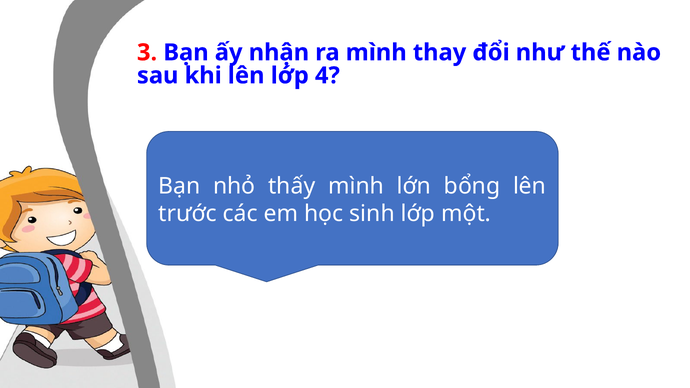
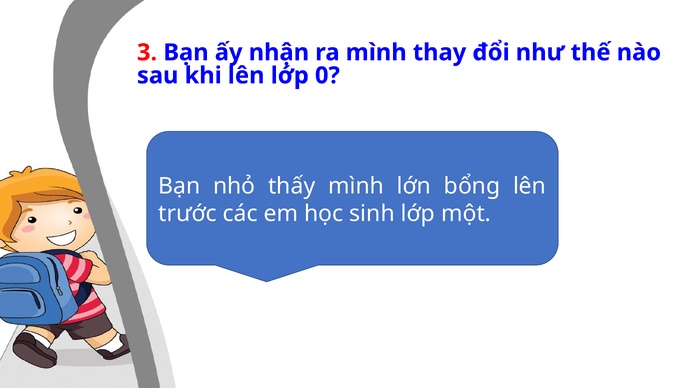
4: 4 -> 0 (327, 76)
